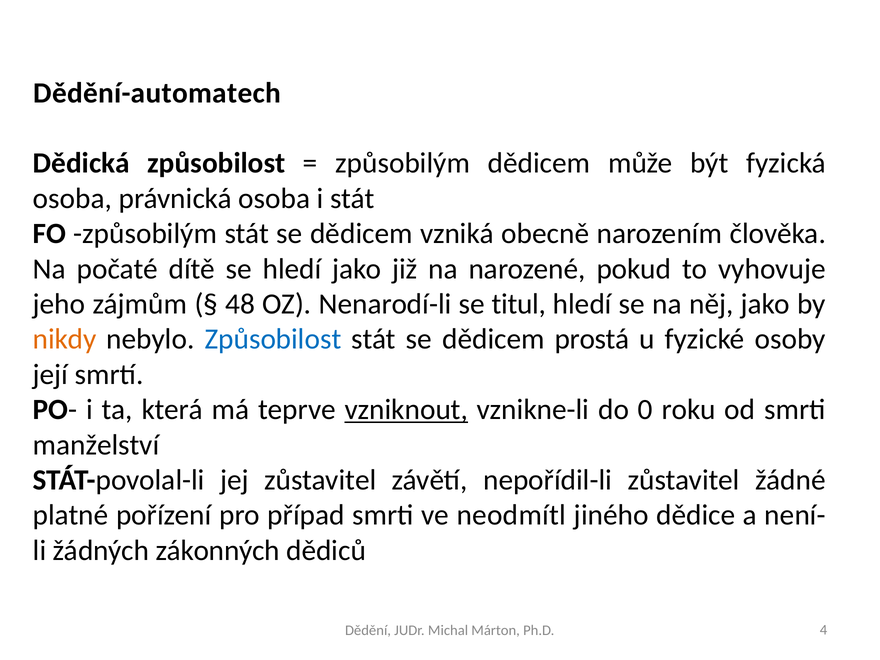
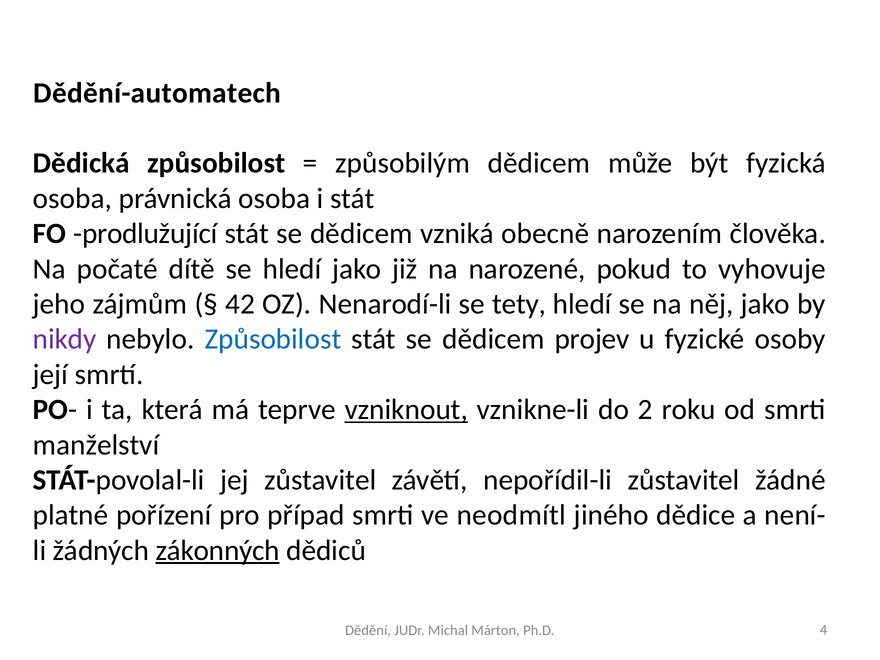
FO způsobilým: způsobilým -> prodlužující (145, 234)
48: 48 -> 42 (240, 304)
titul: titul -> tety (519, 304)
nikdy colour: orange -> purple (65, 339)
prostá: prostá -> projev (592, 339)
0: 0 -> 2 (645, 410)
zákonných underline: none -> present (218, 550)
